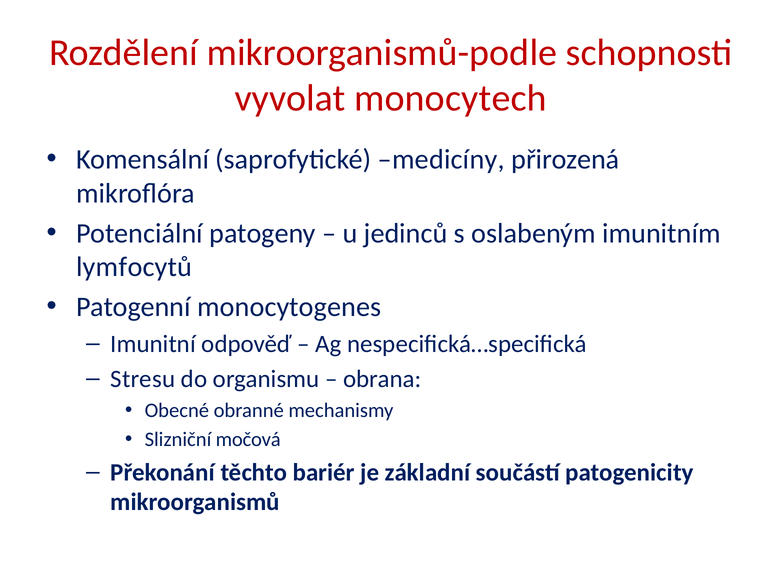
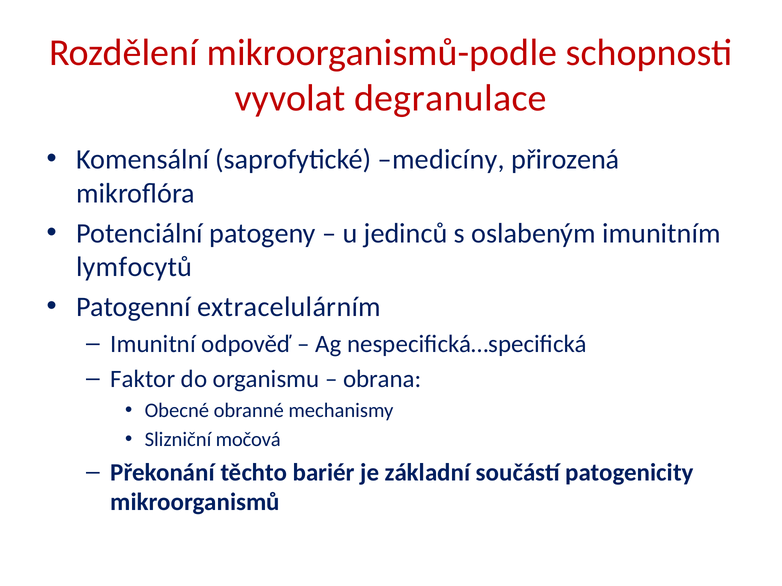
monocytech: monocytech -> degranulace (450, 98)
monocytogenes: monocytogenes -> extracelulárním (289, 307)
Stresu: Stresu -> Faktor (143, 379)
